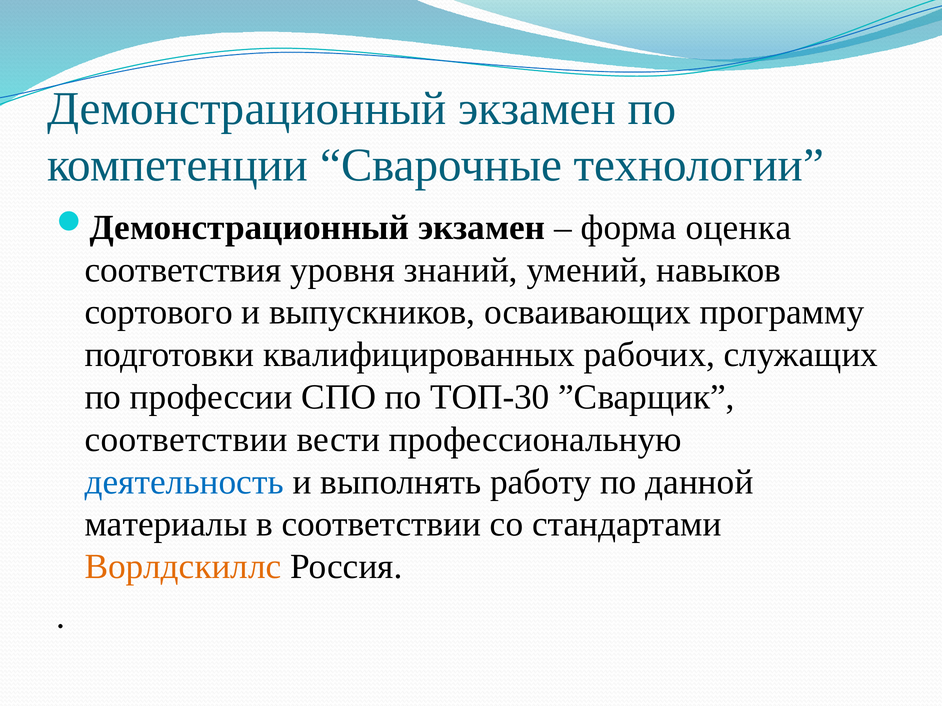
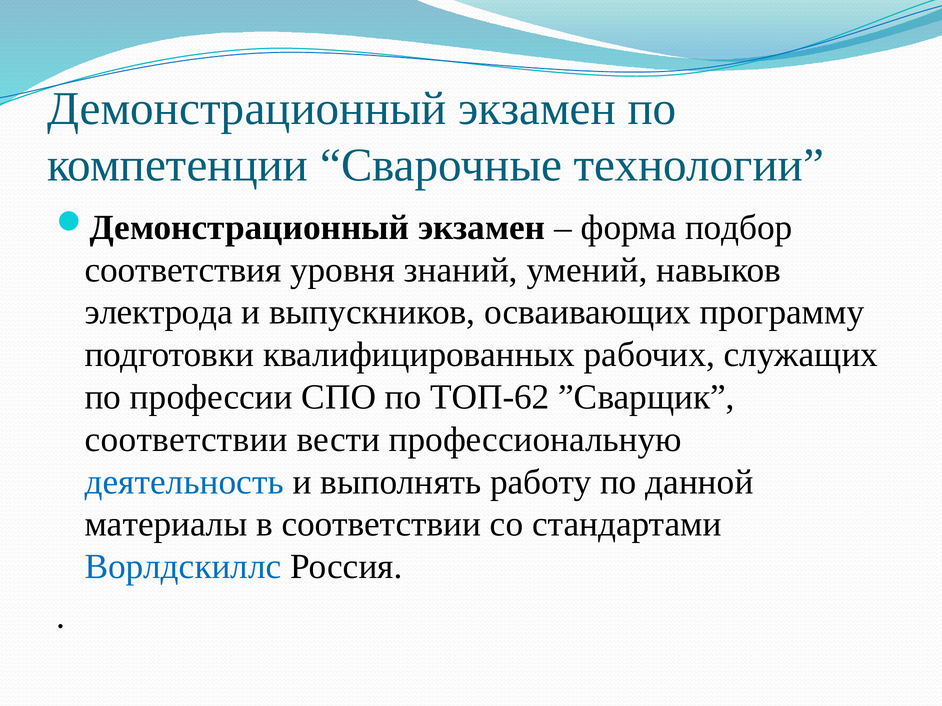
оценка: оценка -> подбор (739, 228)
сортового: сортового -> электрода (159, 313)
ТОП-30: ТОП-30 -> ТОП-62 (490, 397)
Ворлдскиллс colour: orange -> blue (183, 567)
